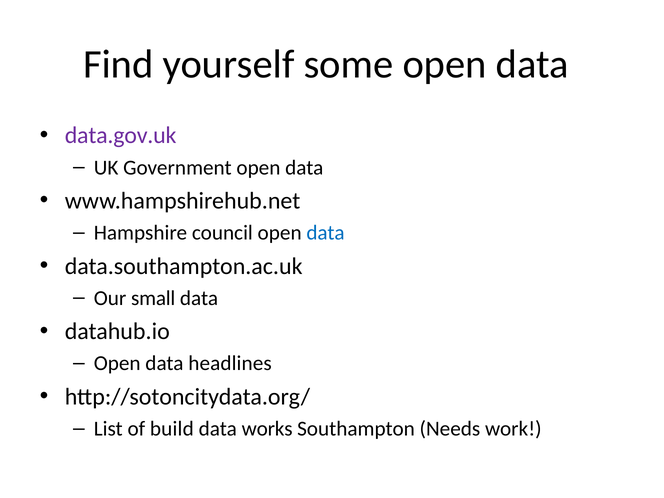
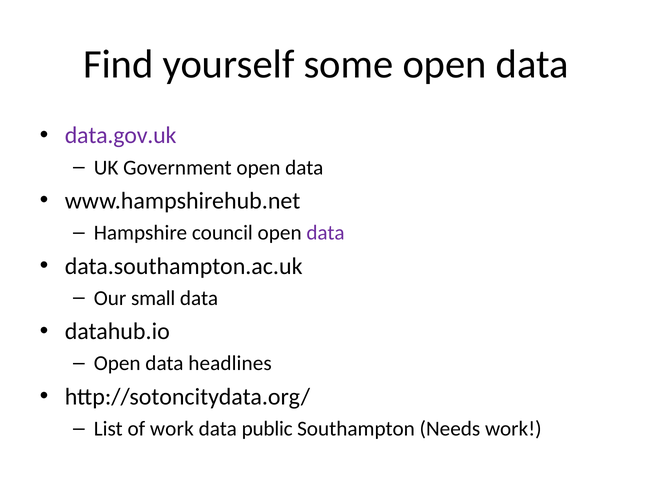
data colour: blue -> purple (326, 233)
of build: build -> work (172, 429)
works: works -> public (267, 429)
